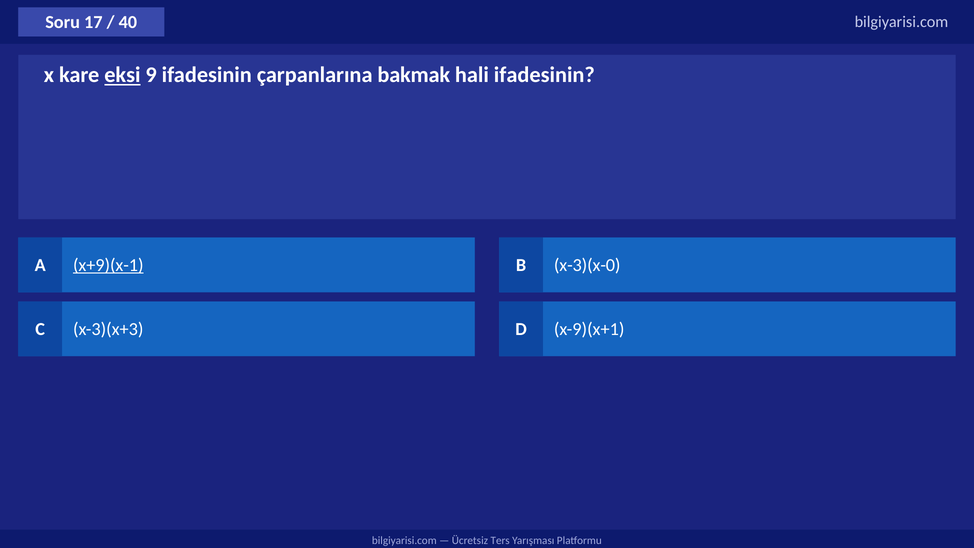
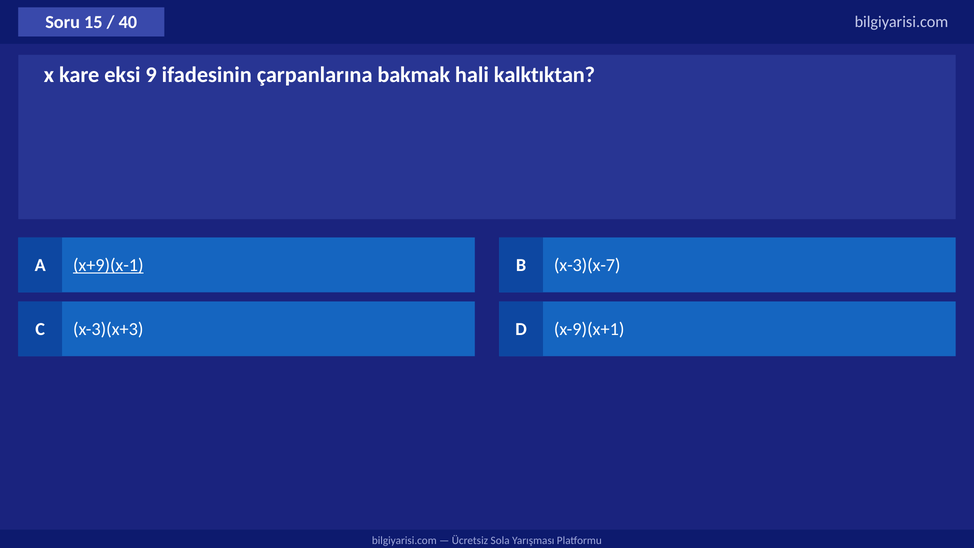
17: 17 -> 15 (93, 22)
eksi underline: present -> none (122, 75)
hali ifadesinin: ifadesinin -> kalktıktan (544, 75)
x-3)(x-0: x-3)(x-0 -> x-3)(x-7 (587, 265)
Ters: Ters -> Sola (500, 540)
